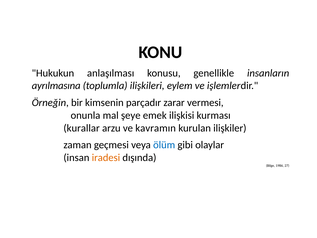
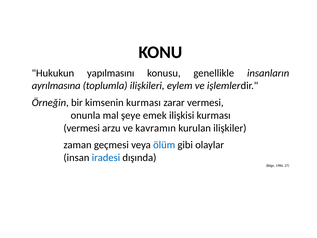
anlaşılması: anlaşılması -> yapılmasını (111, 73)
kimsenin parçadır: parçadır -> kurması (143, 103)
kurallar: kurallar -> vermesi (82, 128)
iradesi colour: orange -> blue (106, 157)
